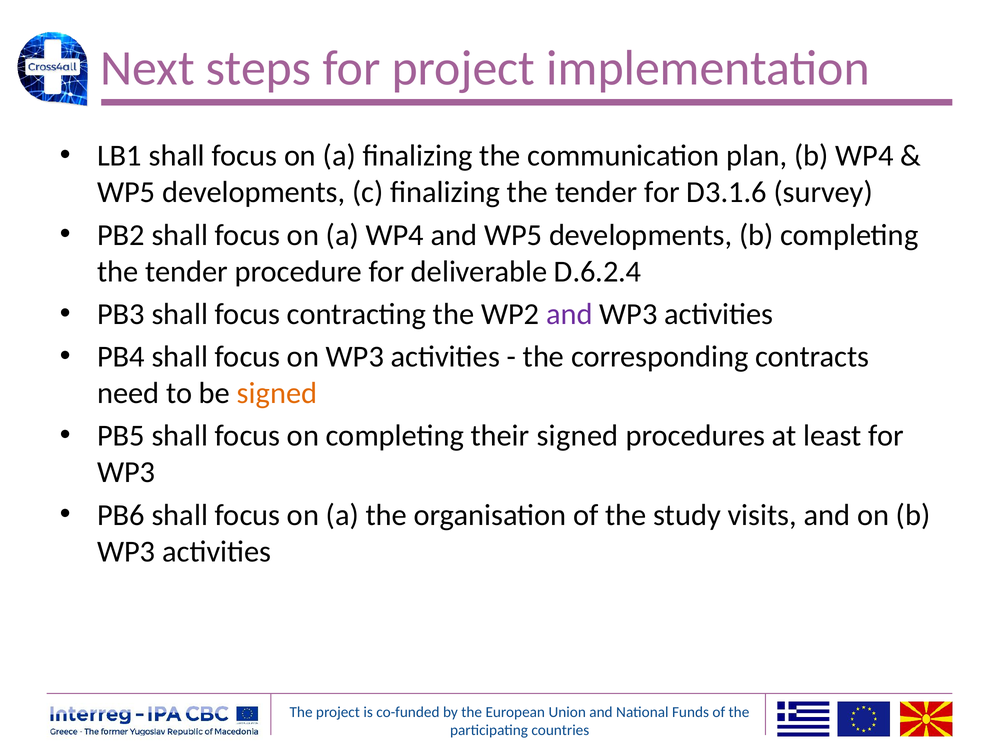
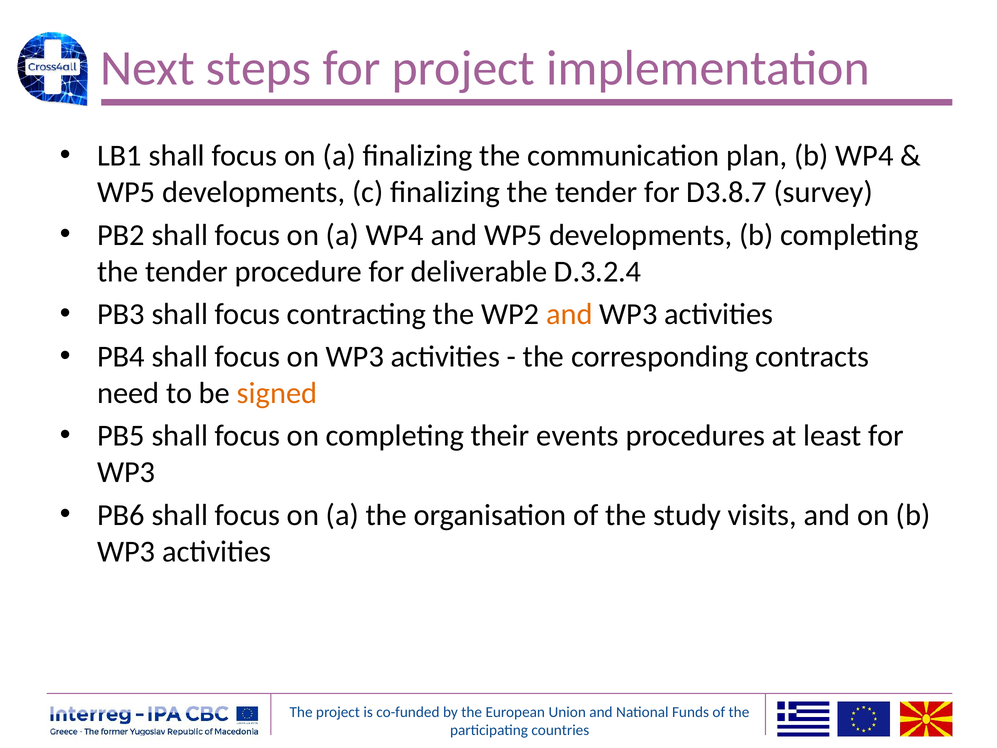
D3.1.6: D3.1.6 -> D3.8.7 (727, 192)
D.6.2.4: D.6.2.4 -> D.3.2.4 (598, 271)
and colour: purple -> orange (569, 314)
their signed: signed -> events (578, 436)
